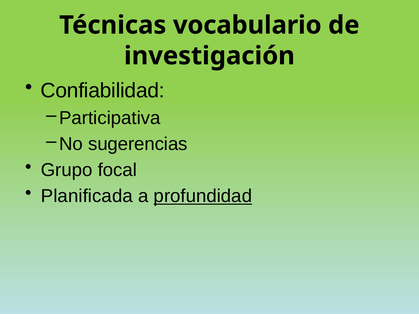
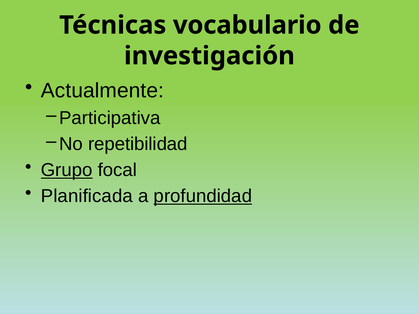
Confiabilidad: Confiabilidad -> Actualmente (102, 91)
sugerencias: sugerencias -> repetibilidad (138, 144)
Grupo underline: none -> present (67, 170)
